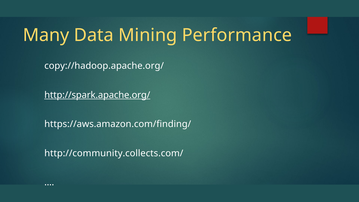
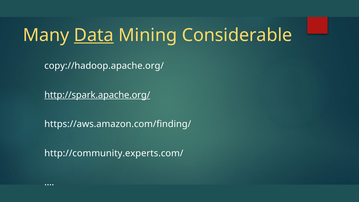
Data underline: none -> present (94, 35)
Performance: Performance -> Considerable (237, 35)
http://community.collects.com/: http://community.collects.com/ -> http://community.experts.com/ (114, 153)
